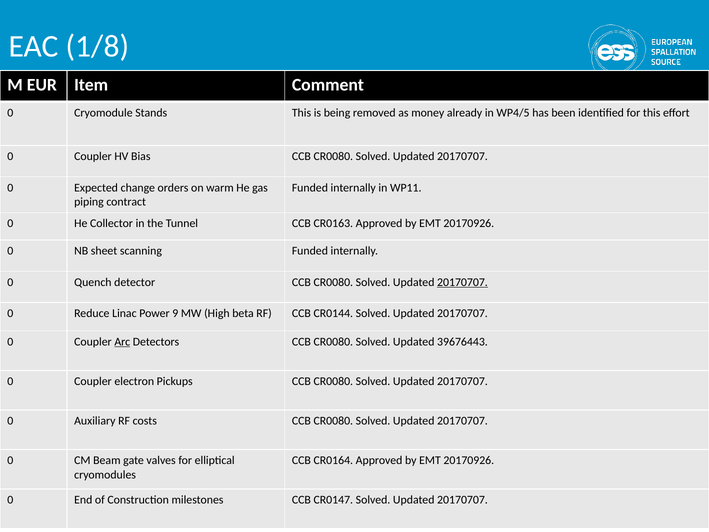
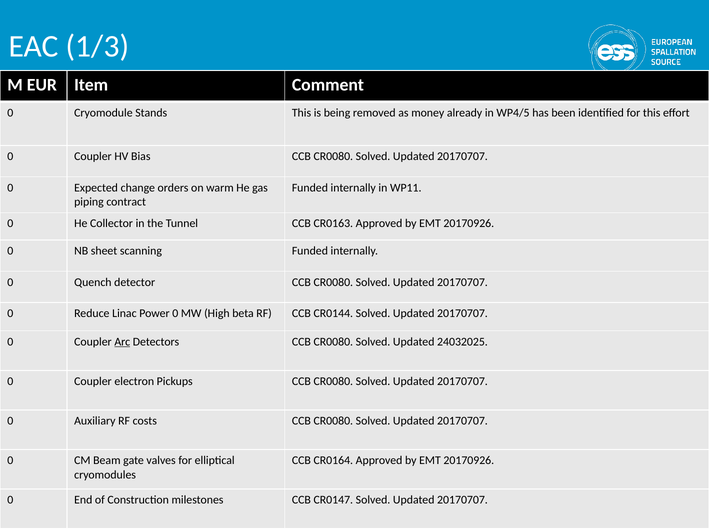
1/8: 1/8 -> 1/3 (97, 46)
20170707 underline: present -> none (462, 282)
Power 9: 9 -> 0 (175, 313)
39676443: 39676443 -> 24032025 (462, 342)
